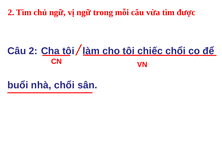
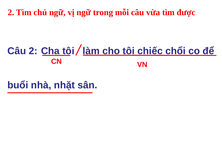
nhà chổi: chổi -> nhặt (64, 85)
